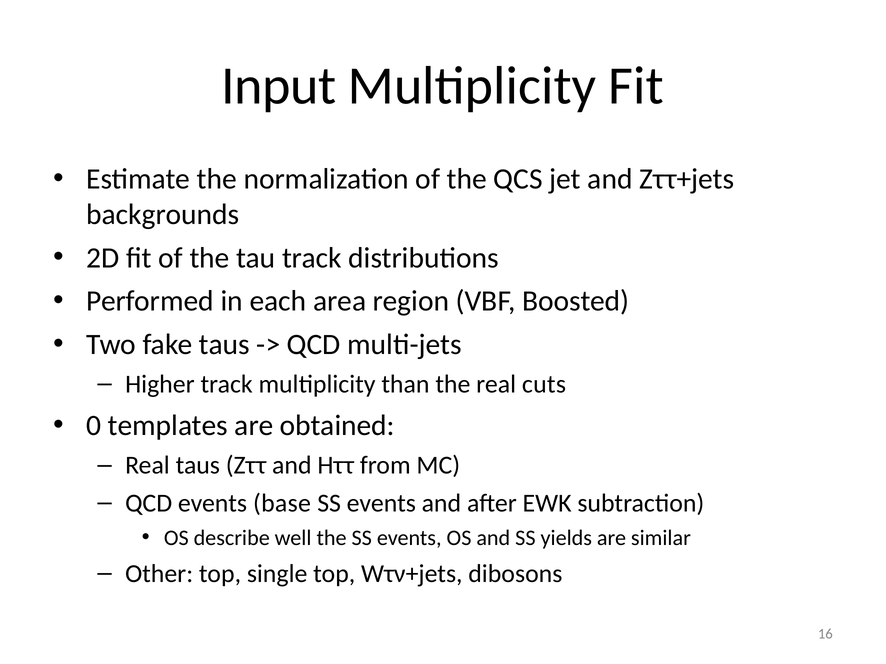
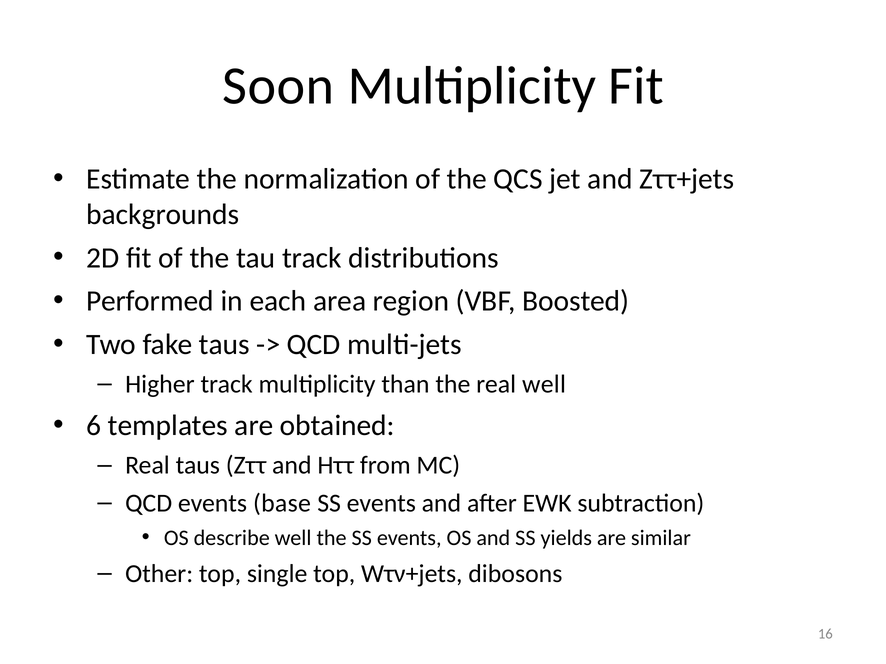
Input: Input -> Soon (278, 86)
real cuts: cuts -> well (544, 385)
0: 0 -> 6 (94, 426)
